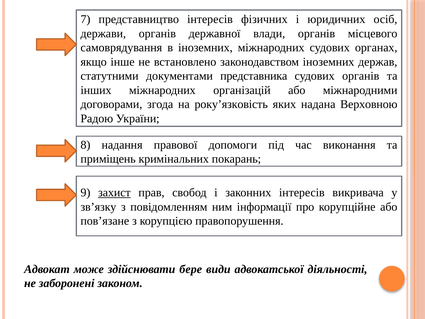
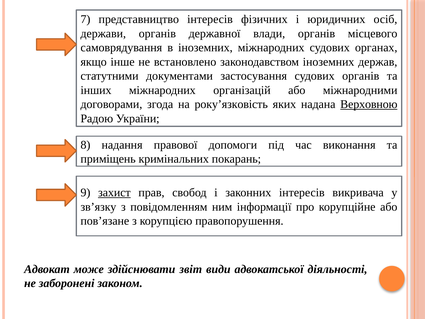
представника: представника -> застосування (254, 76)
Верховною underline: none -> present (369, 104)
бере: бере -> звіт (191, 269)
